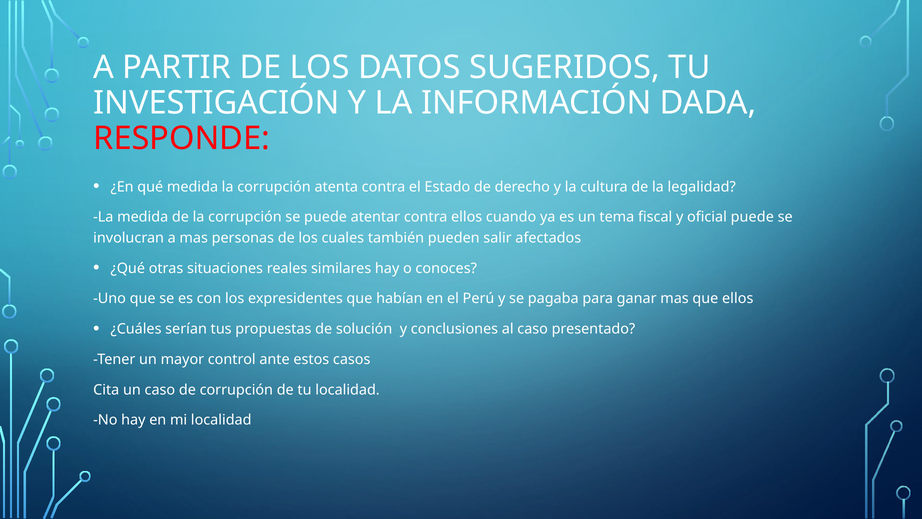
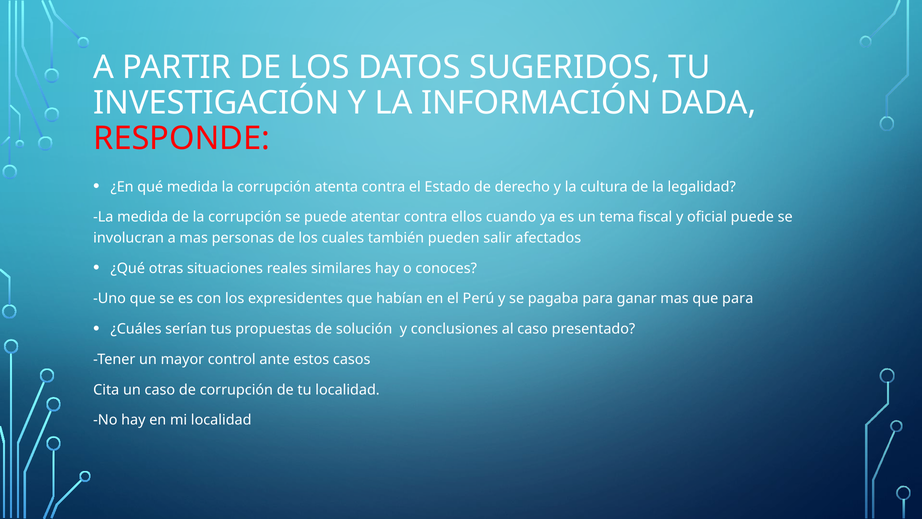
que ellos: ellos -> para (738, 298)
